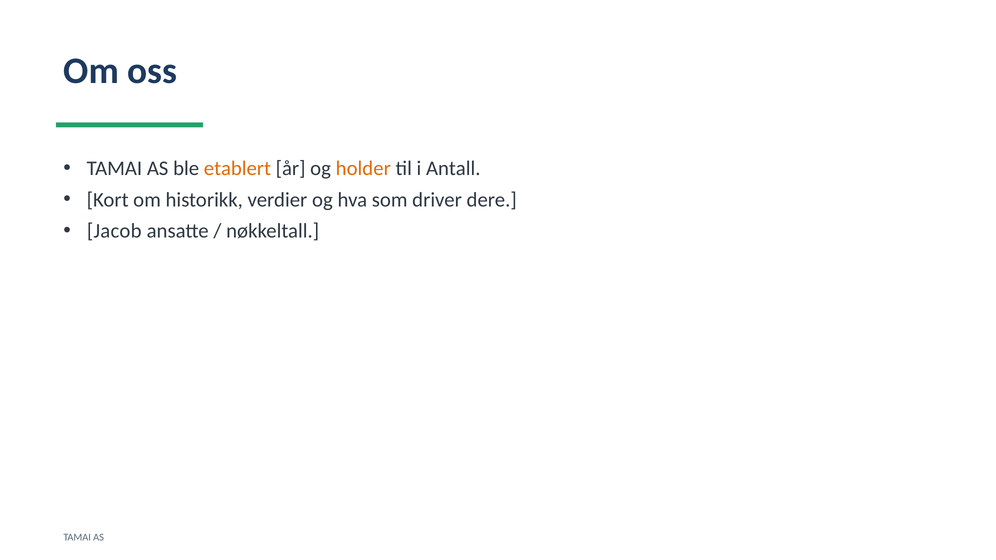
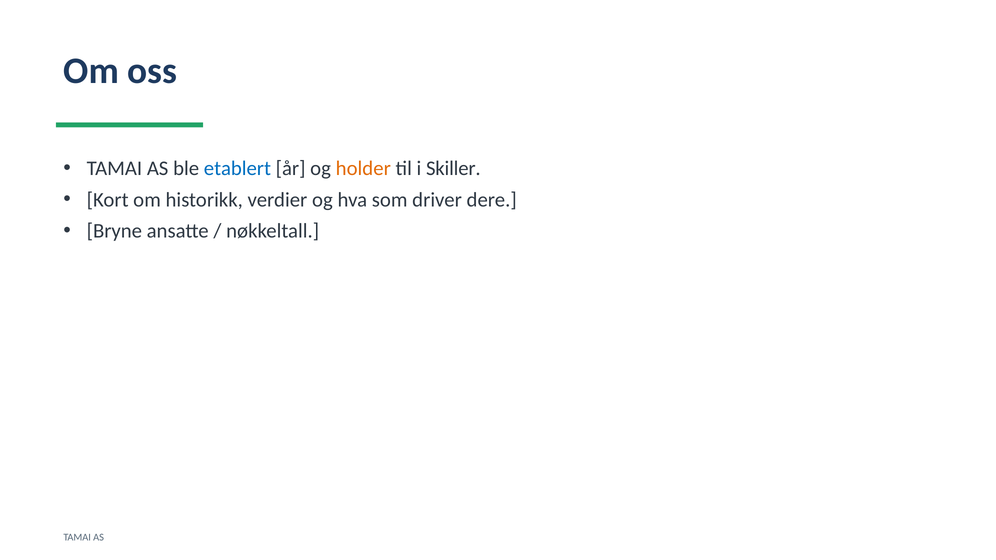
etablert colour: orange -> blue (237, 169)
Antall: Antall -> Skiller (453, 169)
Jacob: Jacob -> Bryne (114, 231)
